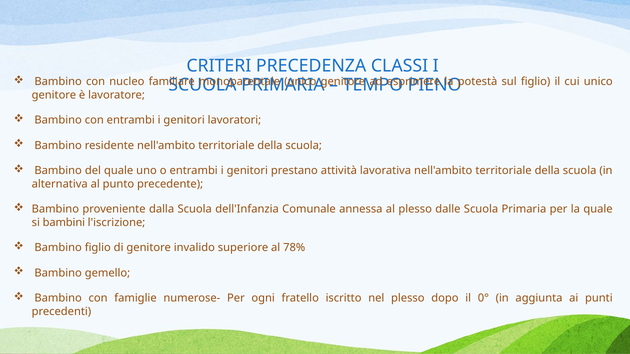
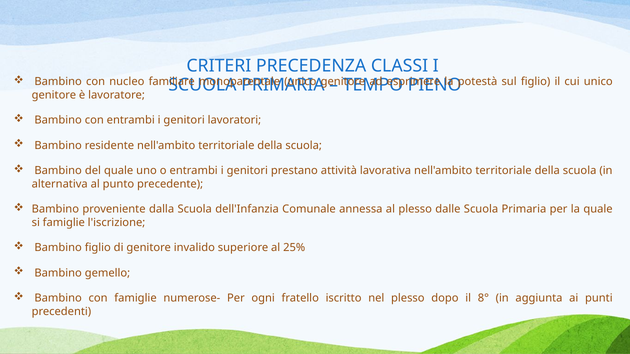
si bambini: bambini -> famiglie (64, 223)
78%: 78% -> 25% (294, 248)
0°: 0° -> 8° (483, 298)
